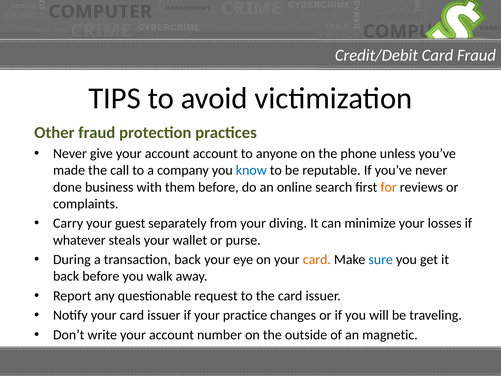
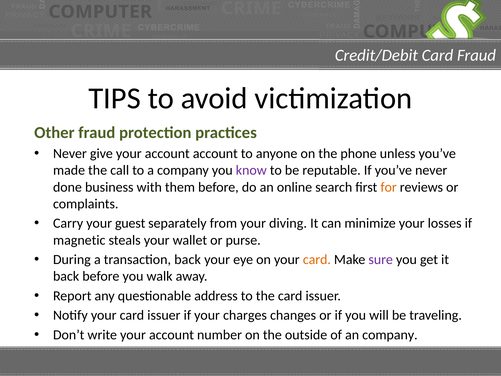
know colour: blue -> purple (251, 170)
whatever: whatever -> magnetic (79, 240)
sure colour: blue -> purple (381, 259)
request: request -> address (216, 296)
practice: practice -> charges (245, 315)
an magnetic: magnetic -> company (390, 335)
